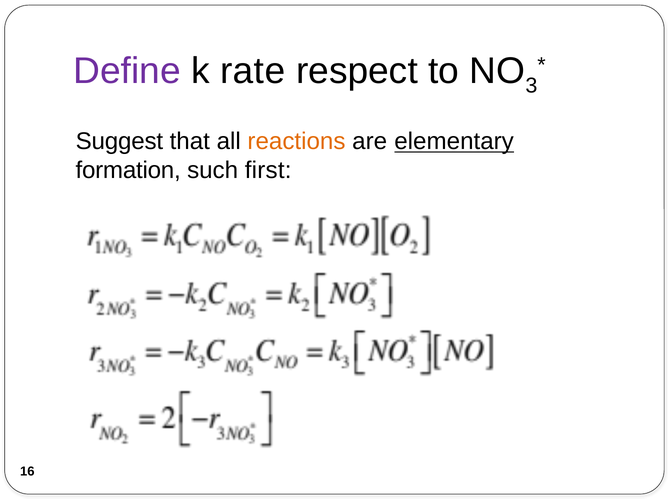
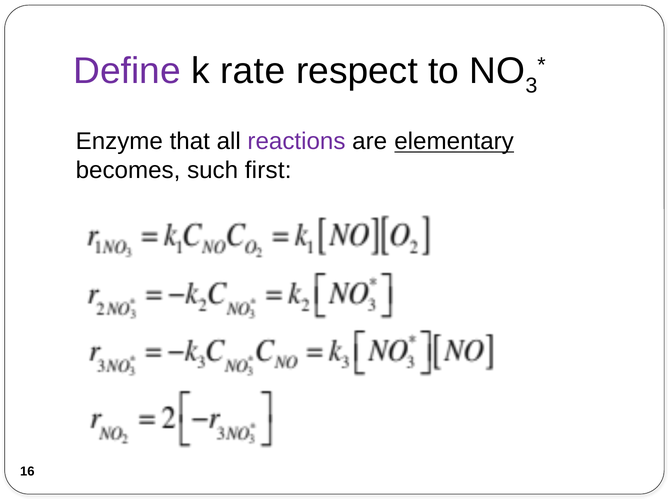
Suggest: Suggest -> Enzyme (119, 142)
reactions colour: orange -> purple (296, 142)
formation: formation -> becomes (128, 171)
